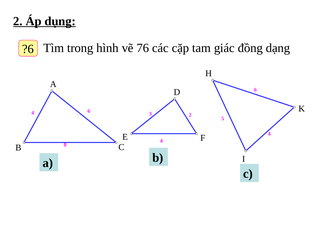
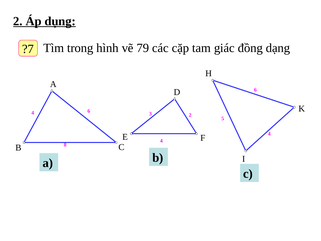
76: 76 -> 79 (143, 48)
?6: ?6 -> ?7 (28, 49)
